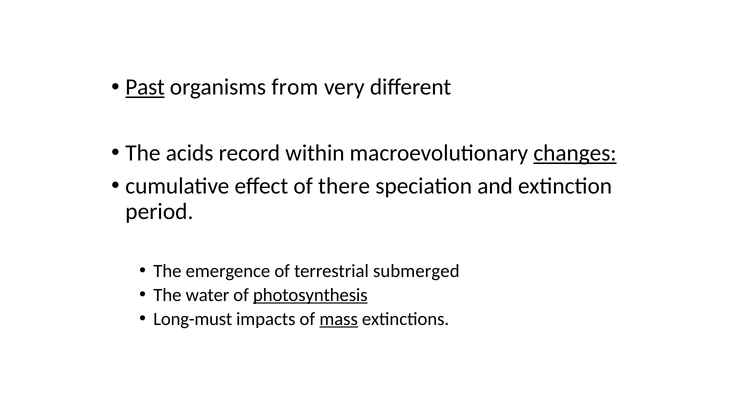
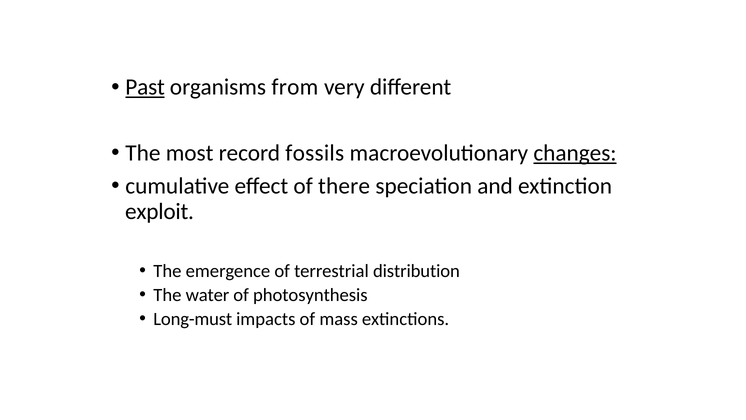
acids: acids -> most (190, 153)
within: within -> fossils (315, 153)
period: period -> exploit (160, 211)
submerged: submerged -> distribution (416, 271)
photosynthesis underline: present -> none (310, 295)
mass underline: present -> none (339, 319)
